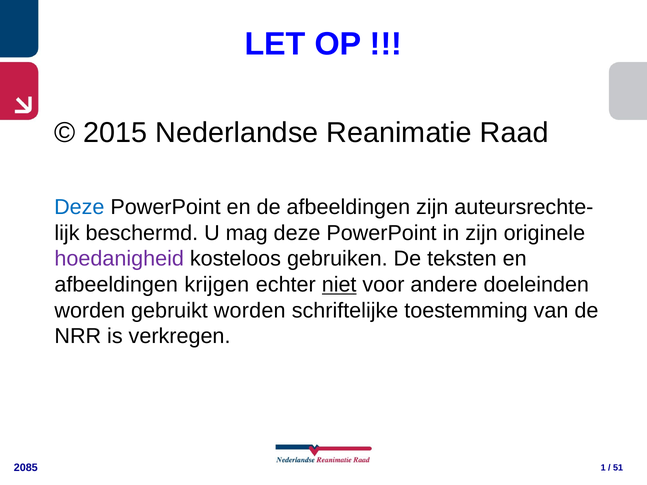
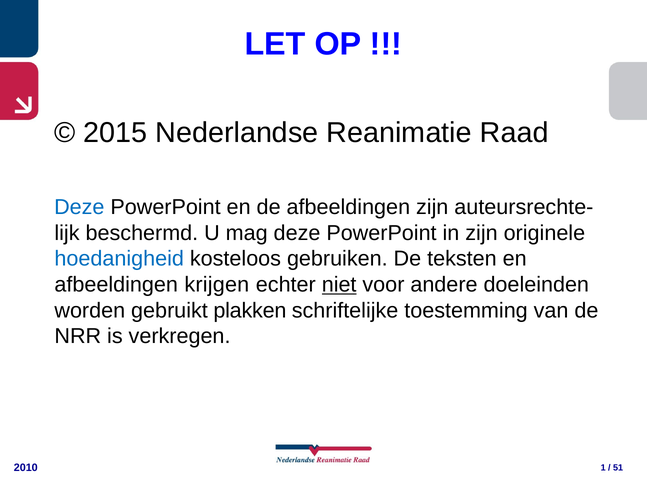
hoedanigheid colour: purple -> blue (119, 259)
gebruikt worden: worden -> plakken (250, 311)
2085: 2085 -> 2010 (26, 468)
